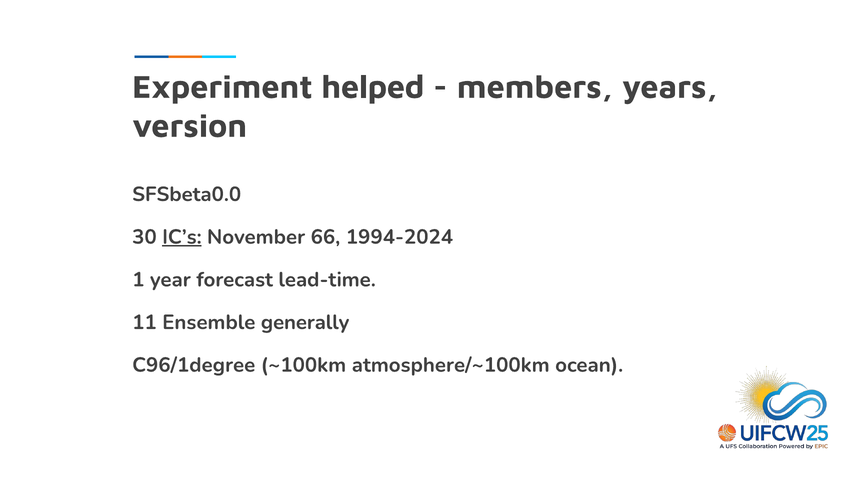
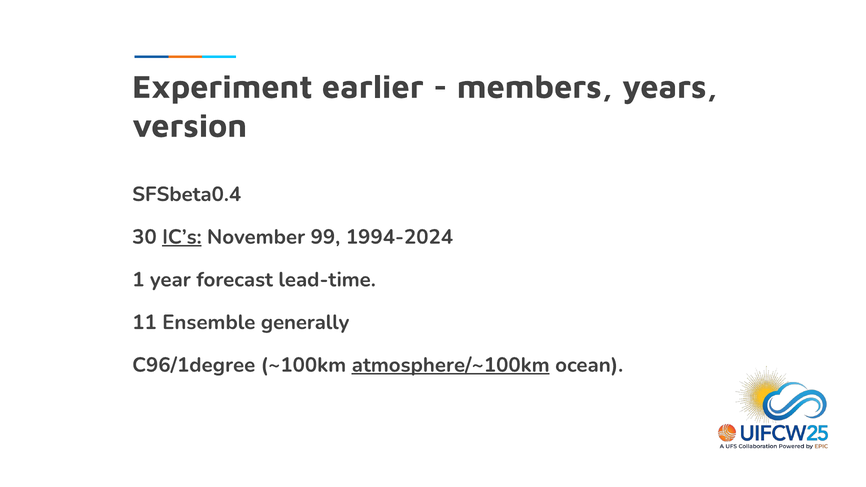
helped: helped -> earlier (373, 87)
SFSbeta0.0: SFSbeta0.0 -> SFSbeta0.4 (187, 194)
66: 66 -> 99 (325, 237)
atmosphere/~100km underline: none -> present (451, 365)
